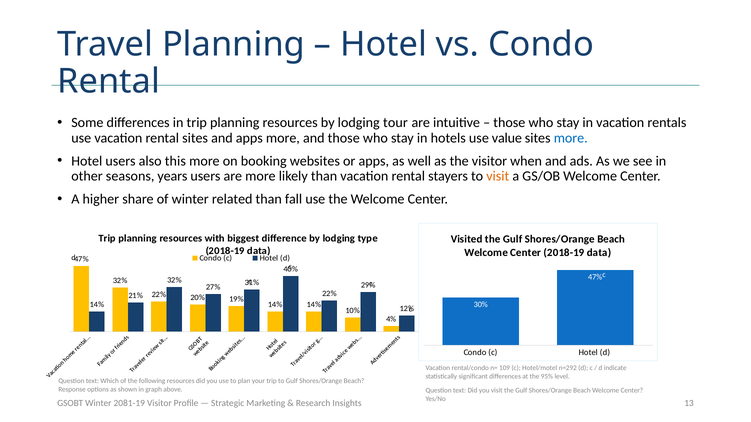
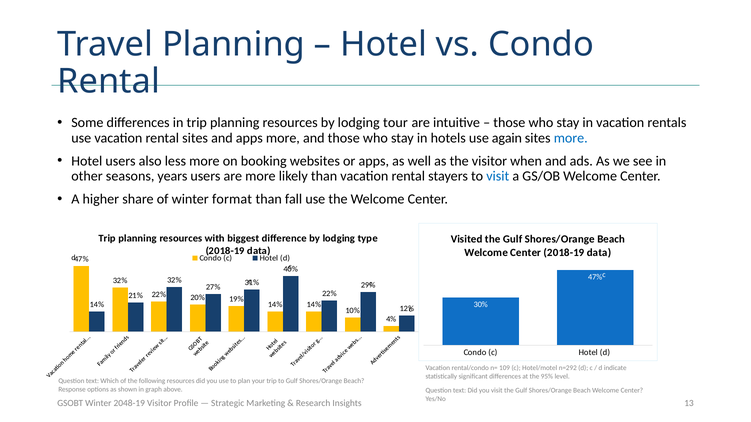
value: value -> again (507, 138)
this: this -> less (175, 161)
visit colour: orange -> blue (498, 176)
related: related -> format (232, 199)
2081-19: 2081-19 -> 2048-19 (129, 403)
